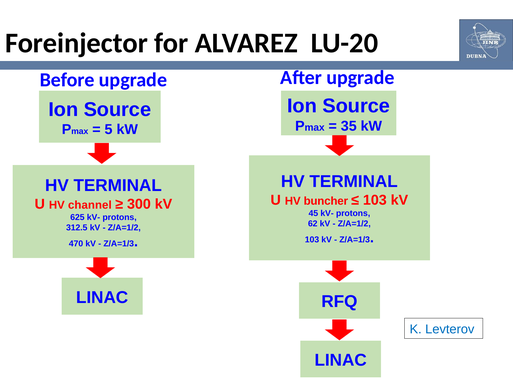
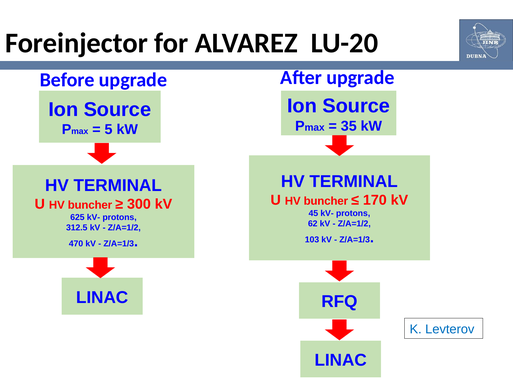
103: 103 -> 170 (375, 200)
channel: channel -> buncher (90, 205)
